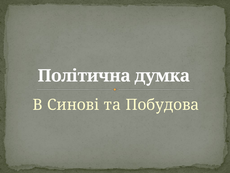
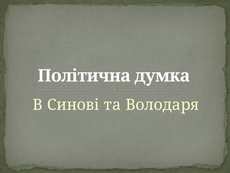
Побудова: Побудова -> Володаря (162, 104)
